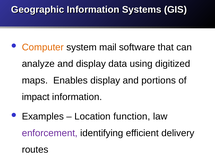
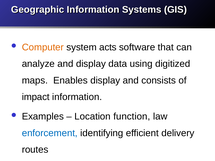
mail: mail -> acts (108, 47)
portions: portions -> consists (159, 81)
enforcement colour: purple -> blue (50, 133)
